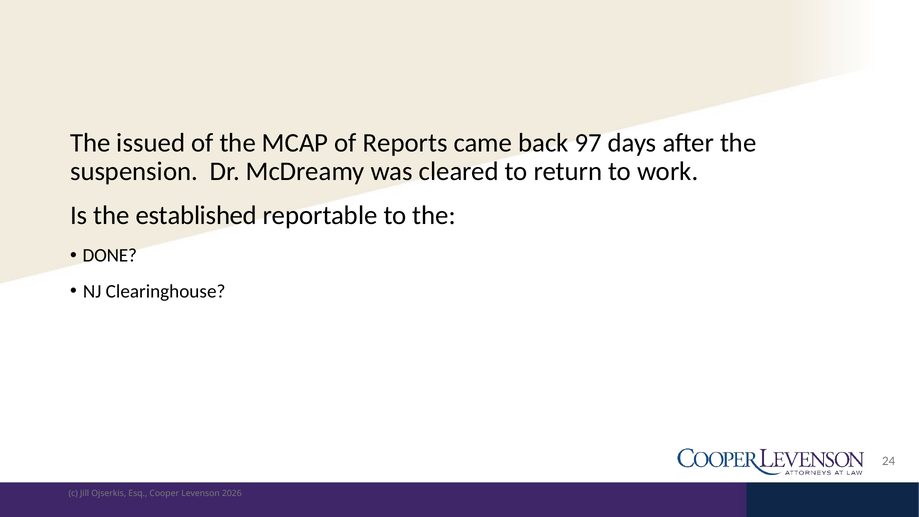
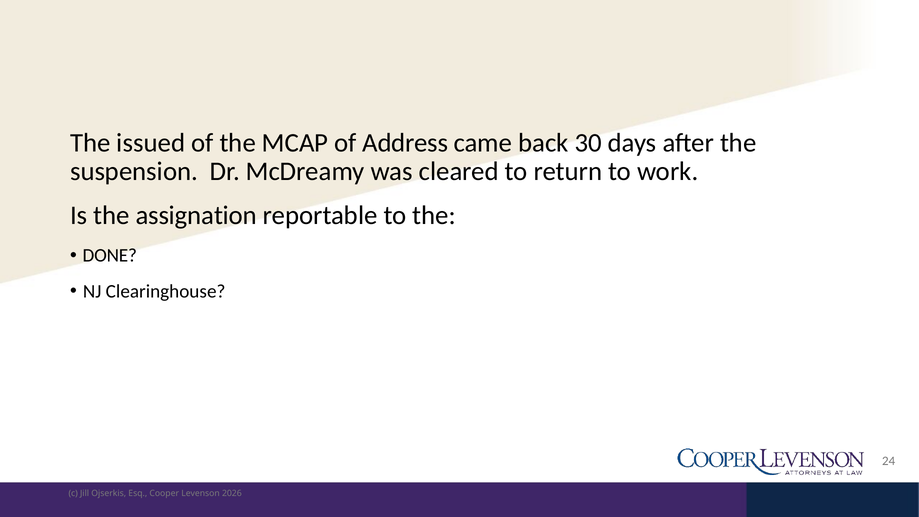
Reports: Reports -> Address (405, 143)
97: 97 -> 30 (588, 143)
established: established -> assignation (196, 216)
